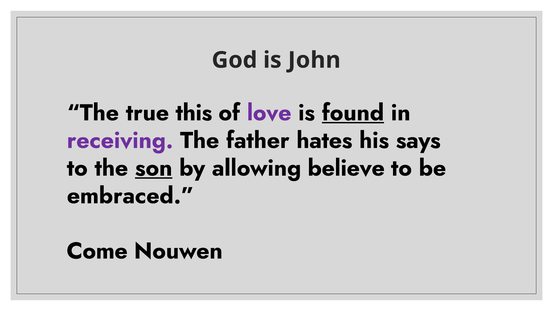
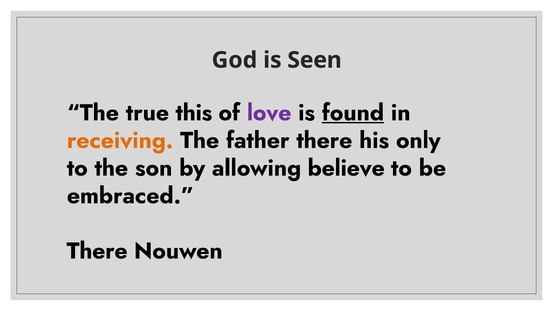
John: John -> Seen (315, 60)
receiving colour: purple -> orange (120, 140)
father hates: hates -> there (324, 140)
says: says -> only (418, 140)
son underline: present -> none (154, 168)
Come: Come -> There (97, 251)
